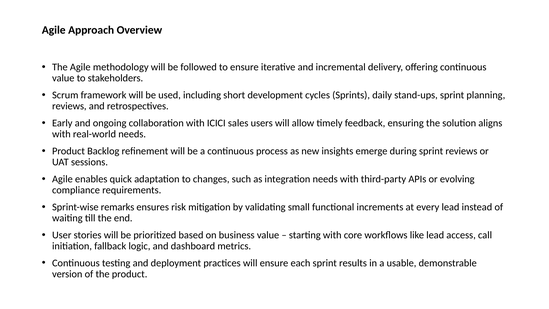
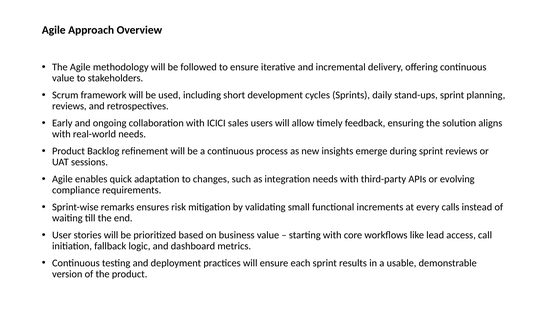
every lead: lead -> calls (451, 207)
